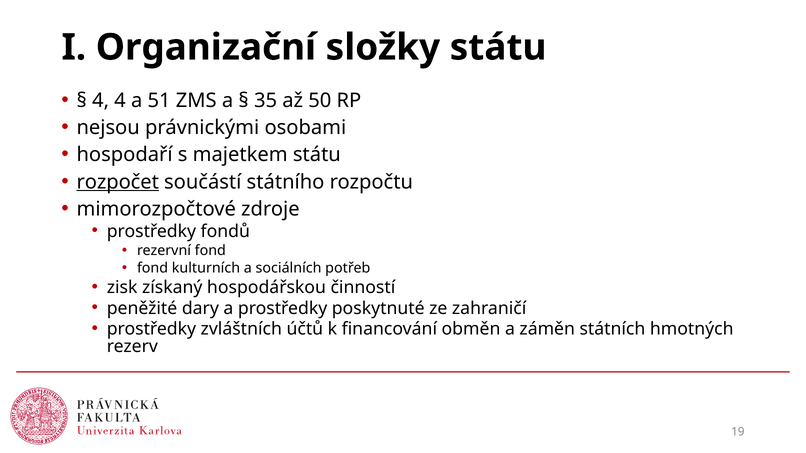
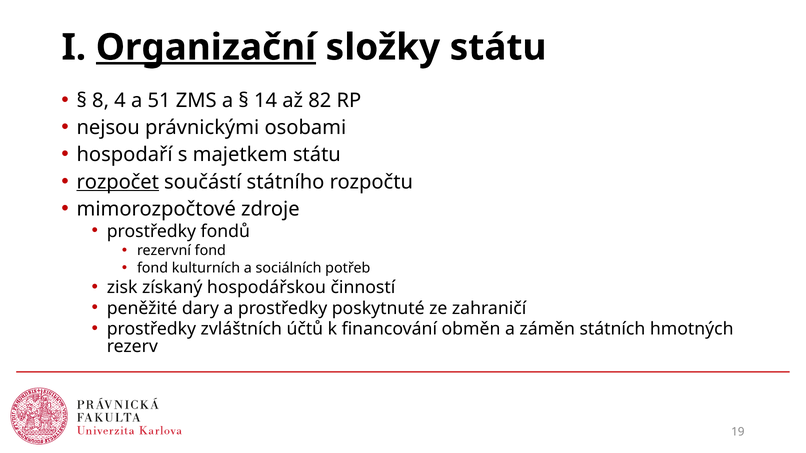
Organizační underline: none -> present (206, 47)
4: 4 -> 8 (101, 101)
35: 35 -> 14 (266, 101)
50: 50 -> 82 (320, 101)
